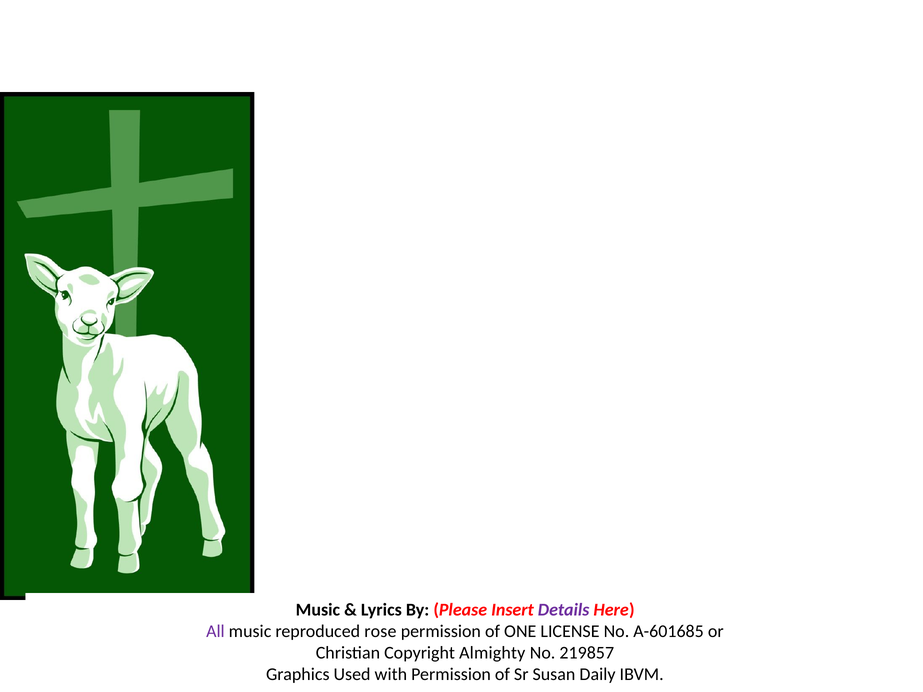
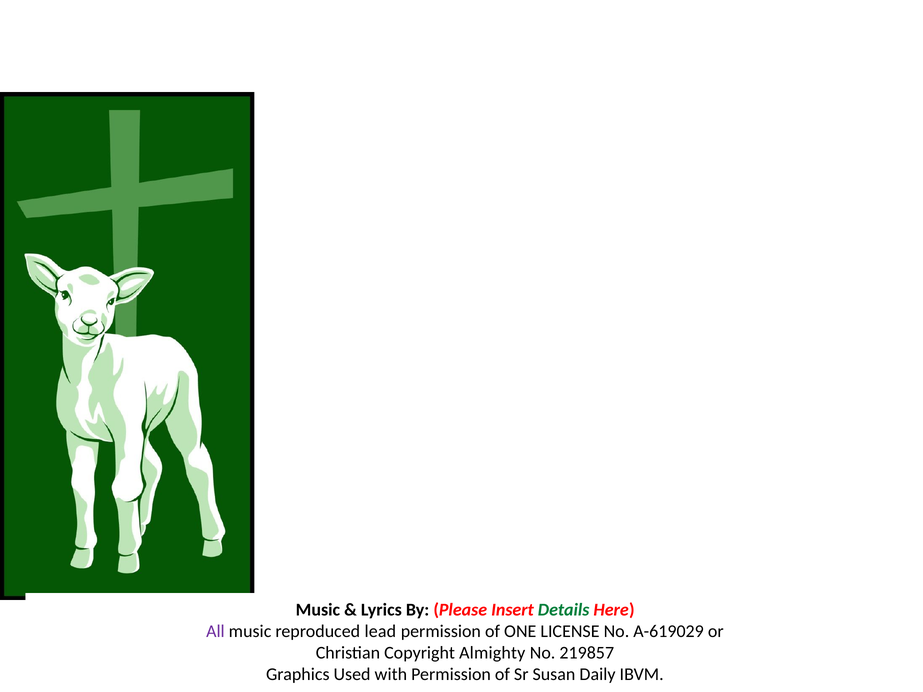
Details colour: purple -> green (564, 610)
rose: rose -> lead (380, 631)
A-601685: A-601685 -> A-619029 (669, 631)
